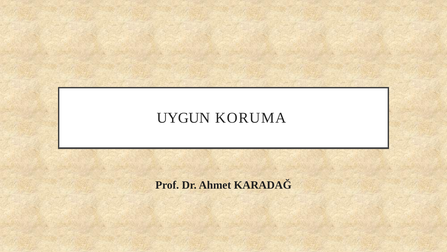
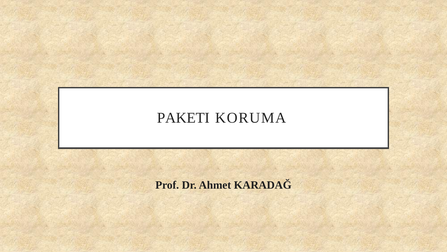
UYGUN: UYGUN -> PAKETI (183, 118)
